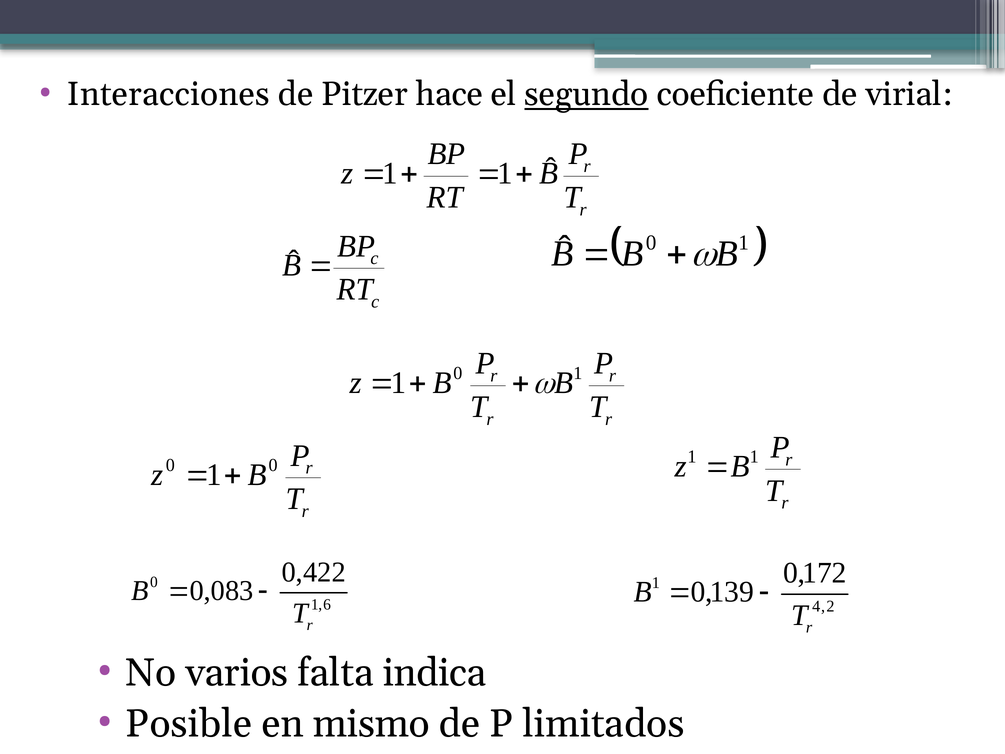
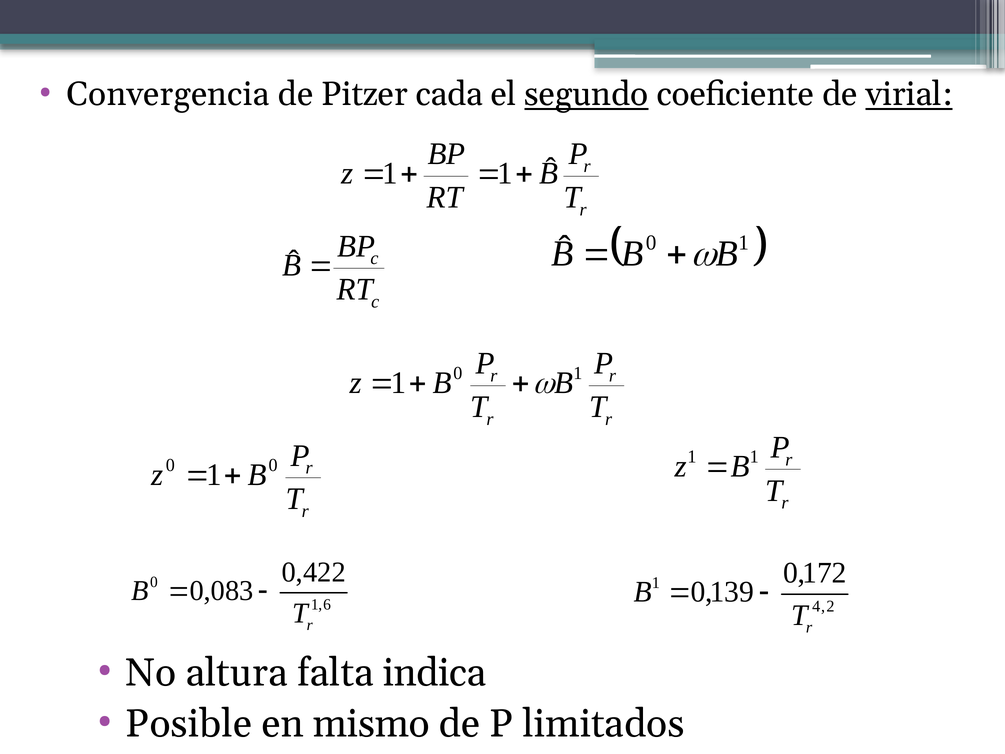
Interacciones: Interacciones -> Convergencia (168, 94)
hace: hace -> cada (449, 94)
virial underline: none -> present (909, 94)
varios: varios -> altura (237, 673)
